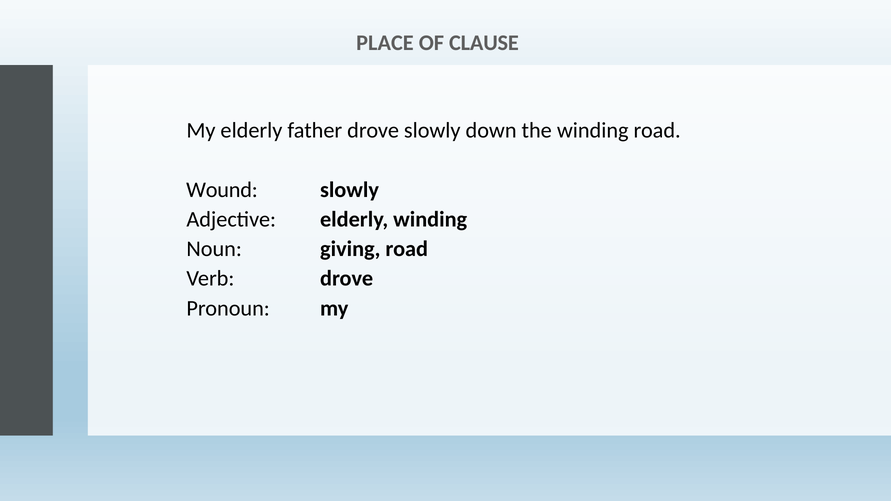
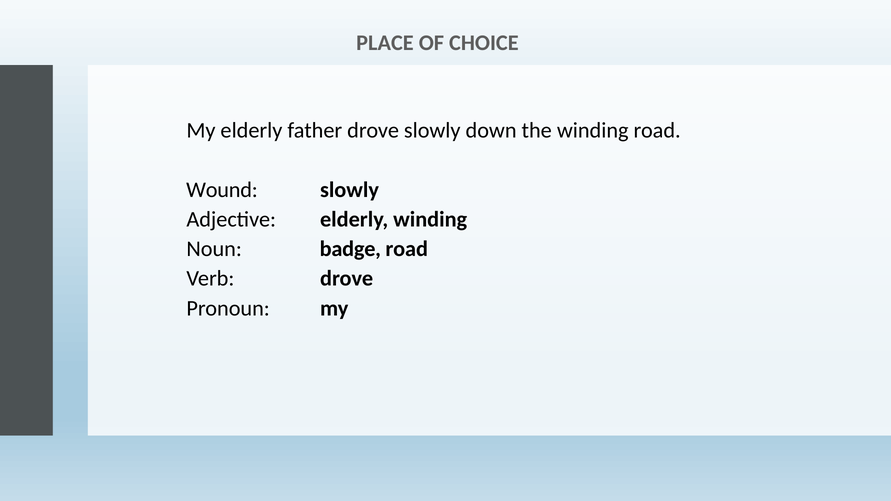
CLAUSE: CLAUSE -> CHOICE (484, 43)
giving: giving -> badge (350, 249)
